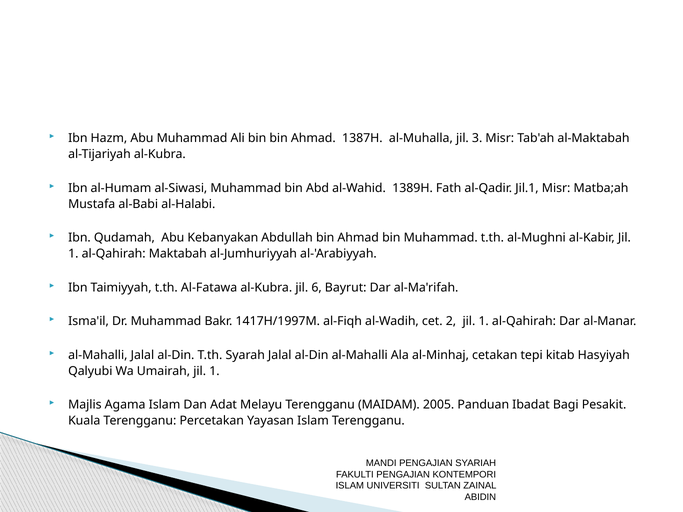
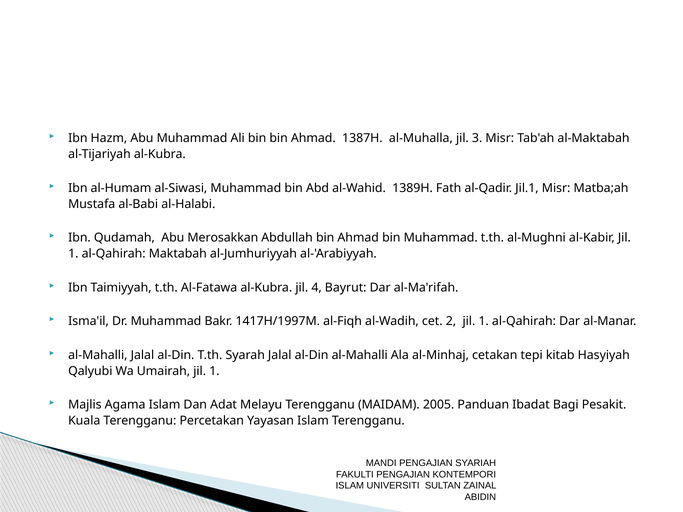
Kebanyakan: Kebanyakan -> Merosakkan (223, 238)
6: 6 -> 4 (317, 288)
